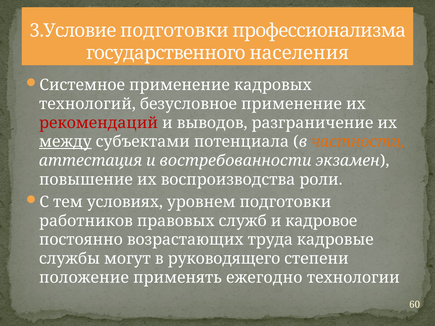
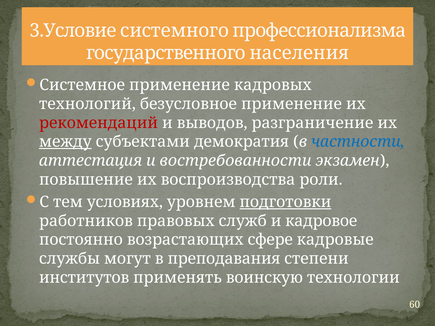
3.Условие подготовки: подготовки -> системного (175, 31)
потенциала: потенциала -> демократия (242, 142)
частности colour: orange -> blue (358, 142)
подготовки underline: none -> present (285, 202)
труда: труда -> сфере (270, 240)
руководящего: руководящего -> преподавания (224, 259)
положение: положение -> институтов (84, 278)
ежегодно: ежегодно -> воинскую (264, 278)
